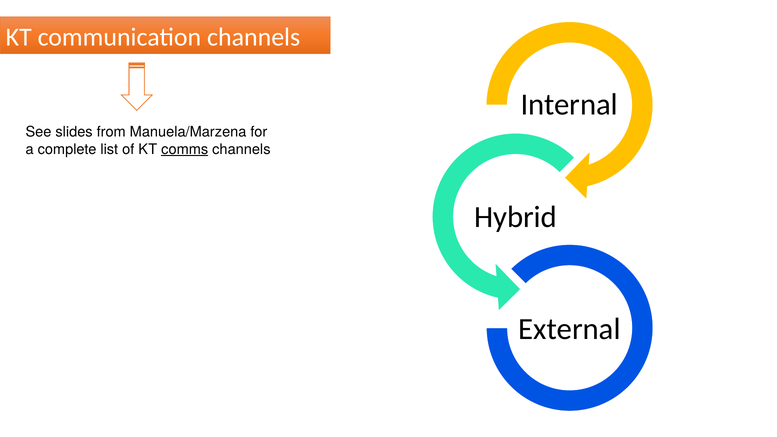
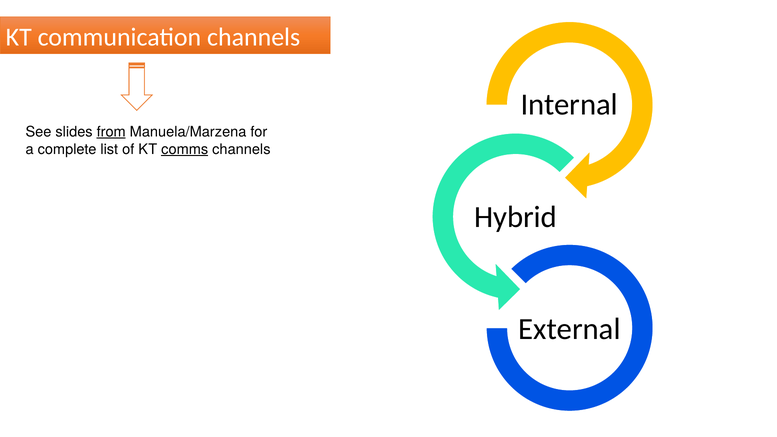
from underline: none -> present (111, 132)
